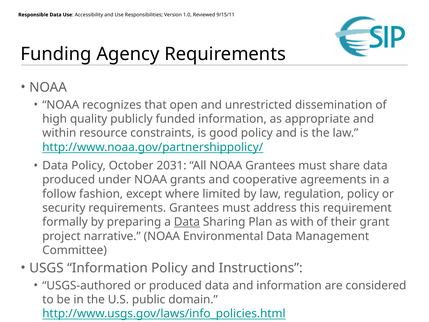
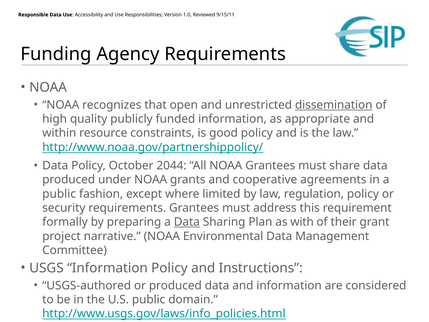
dissemination underline: none -> present (334, 105)
2031: 2031 -> 2044 (172, 166)
follow: follow -> public (59, 194)
